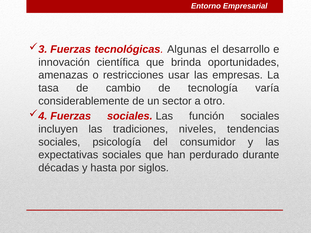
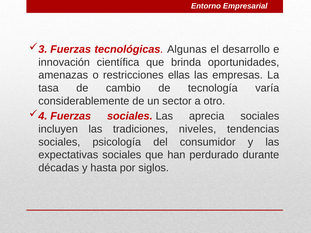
usar: usar -> ellas (179, 75)
función: función -> aprecia (207, 116)
